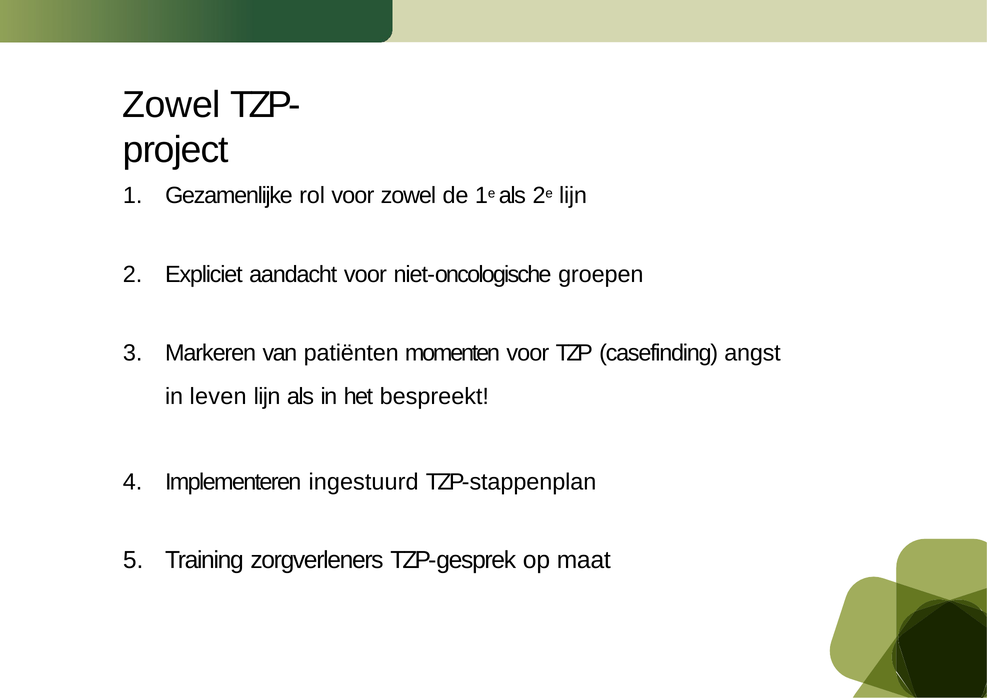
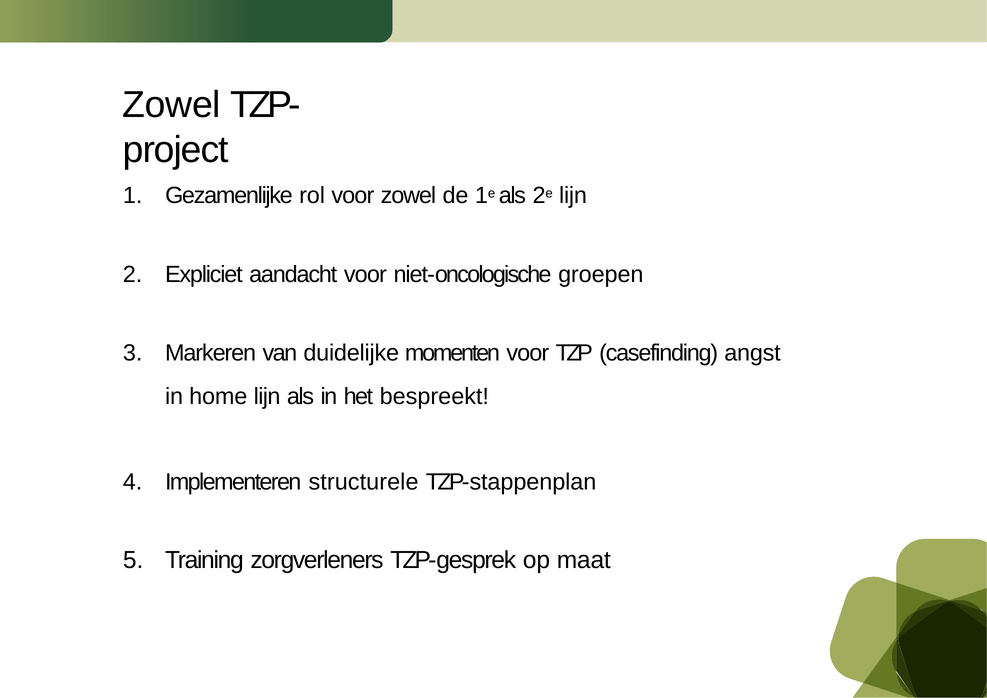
patiënten: patiënten -> duidelijke (351, 353)
leven: leven -> home (218, 396)
ingestuurd: ingestuurd -> structurele (364, 482)
